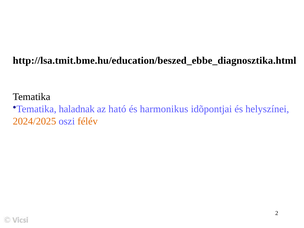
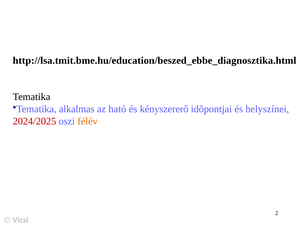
haladnak: haladnak -> alkalmas (77, 109)
harmonikus: harmonikus -> kényszererő (164, 109)
2024/2025 colour: orange -> red (34, 121)
